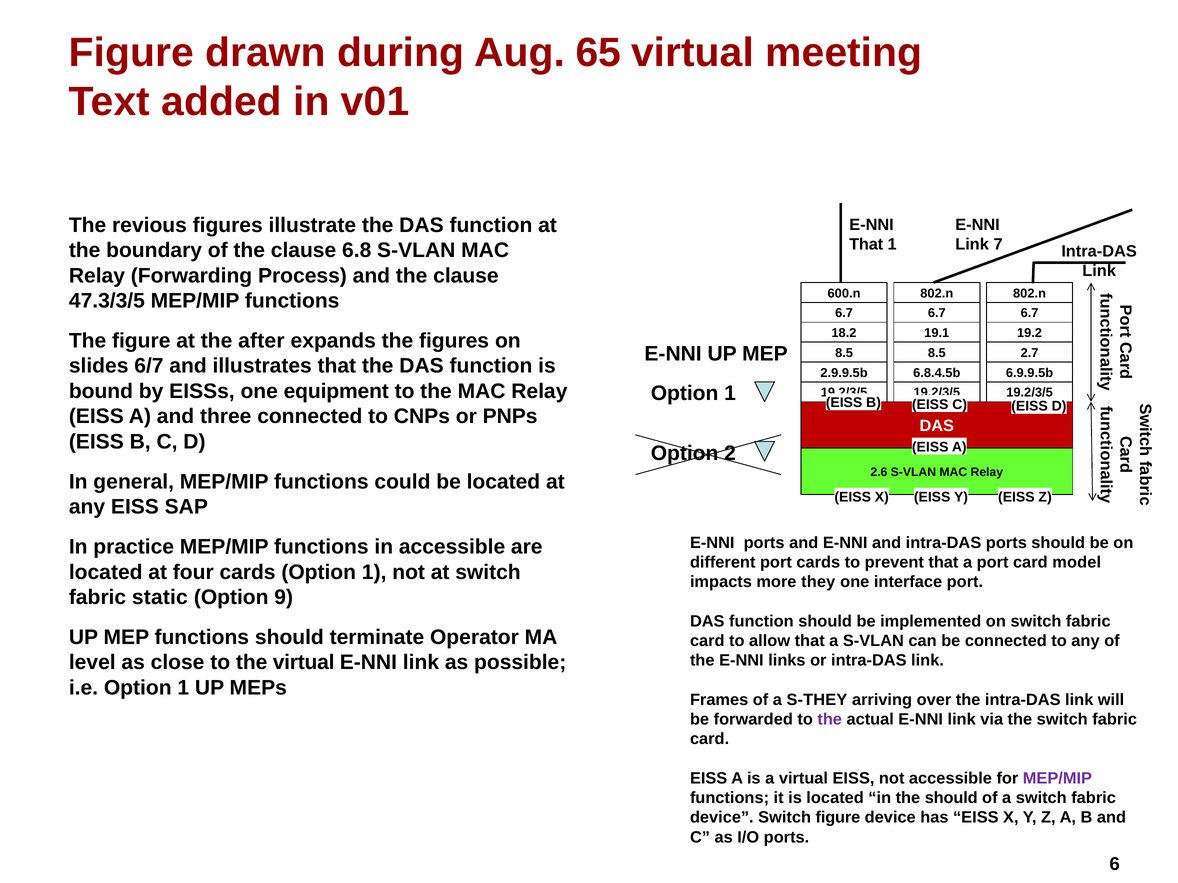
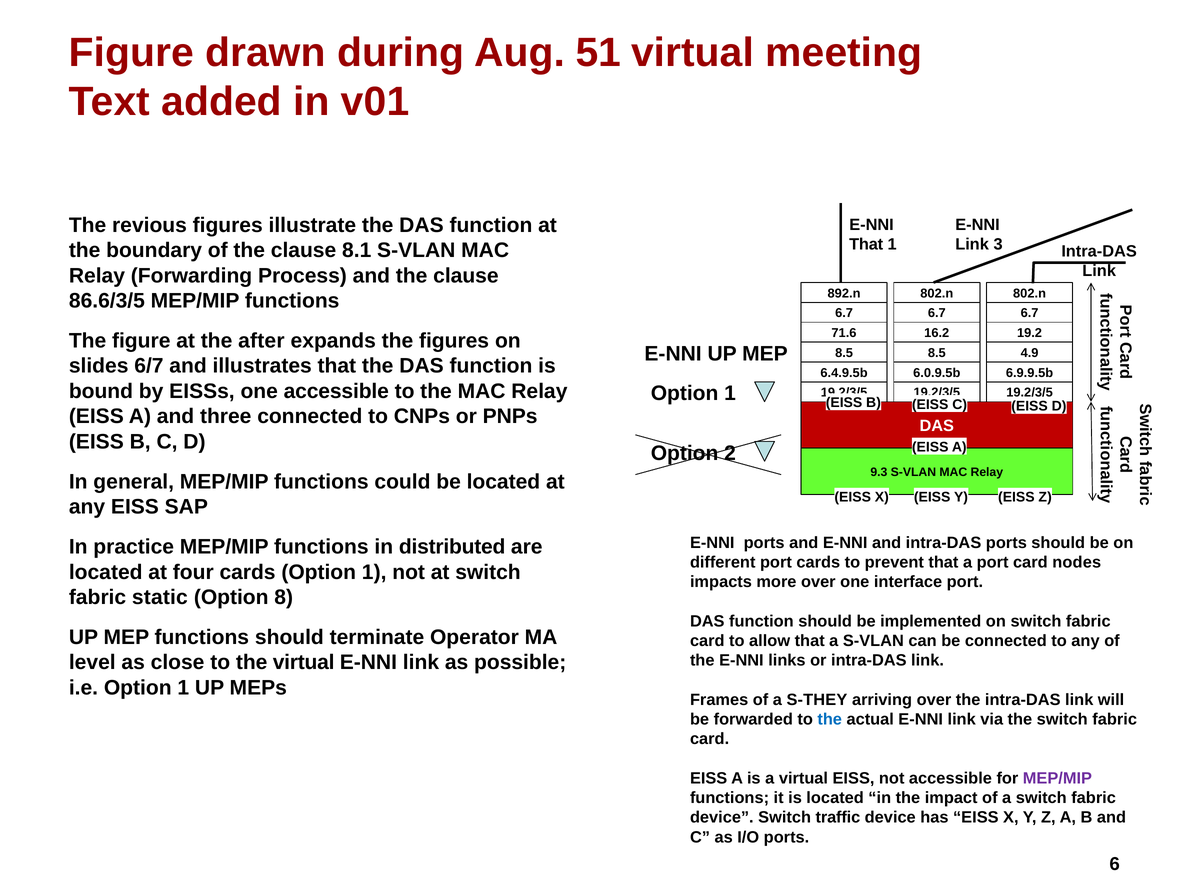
65: 65 -> 51 (598, 53)
7: 7 -> 3 (998, 245)
6.8: 6.8 -> 8.1 (357, 251)
600.n: 600.n -> 892.n (844, 294)
47.3/3/5: 47.3/3/5 -> 86.6/3/5 (107, 301)
18.2: 18.2 -> 71.6 (844, 333)
19.1: 19.1 -> 16.2 (937, 333)
2.7: 2.7 -> 4.9 (1030, 353)
2.9.9.5b: 2.9.9.5b -> 6.4.9.5b (844, 373)
6.8.4.5b: 6.8.4.5b -> 6.0.9.5b (937, 373)
one equipment: equipment -> accessible (336, 391)
2.6: 2.6 -> 9.3 (879, 472)
in accessible: accessible -> distributed (452, 547)
model: model -> nodes (1077, 563)
more they: they -> over (818, 582)
9: 9 -> 8 (284, 598)
the colour: purple -> blue (830, 720)
the should: should -> impact (951, 798)
Switch figure: figure -> traffic (838, 818)
